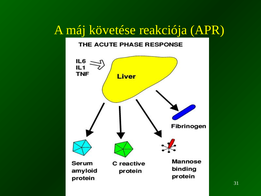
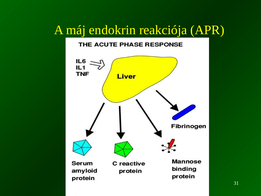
követése: követése -> endokrin (112, 30)
